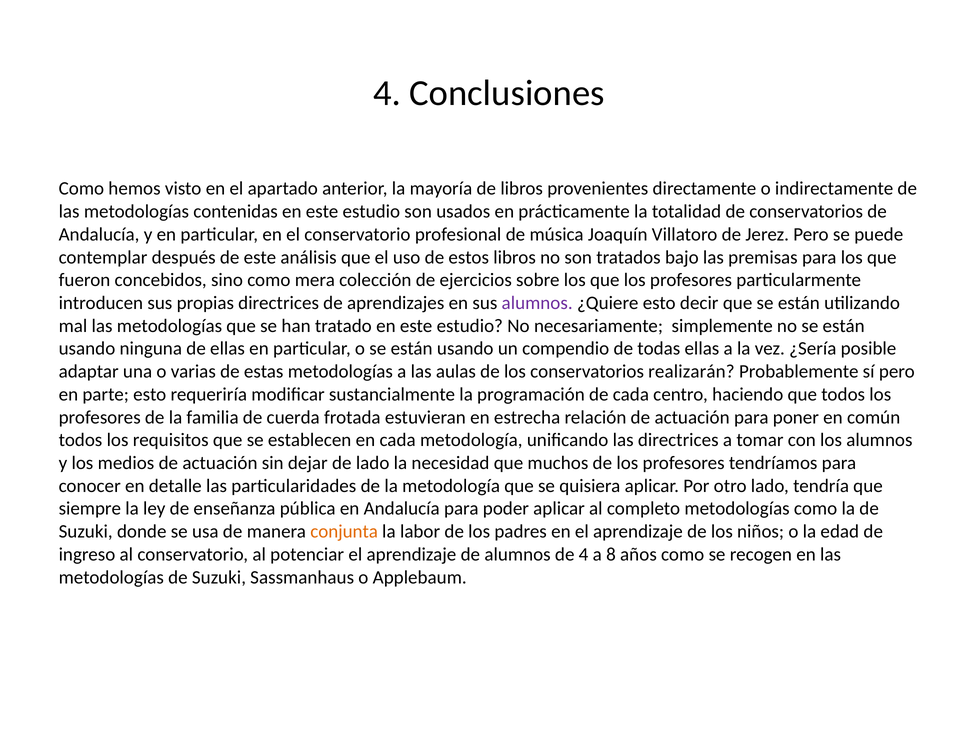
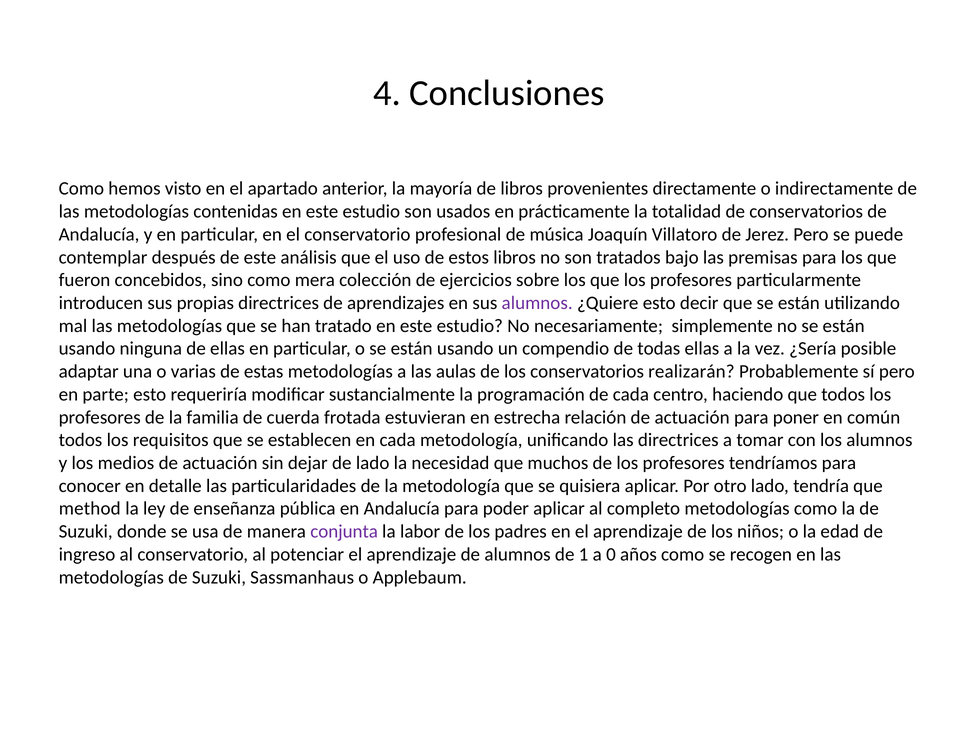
siempre: siempre -> method (90, 509)
conjunta colour: orange -> purple (344, 532)
de 4: 4 -> 1 (584, 555)
8: 8 -> 0 (611, 555)
